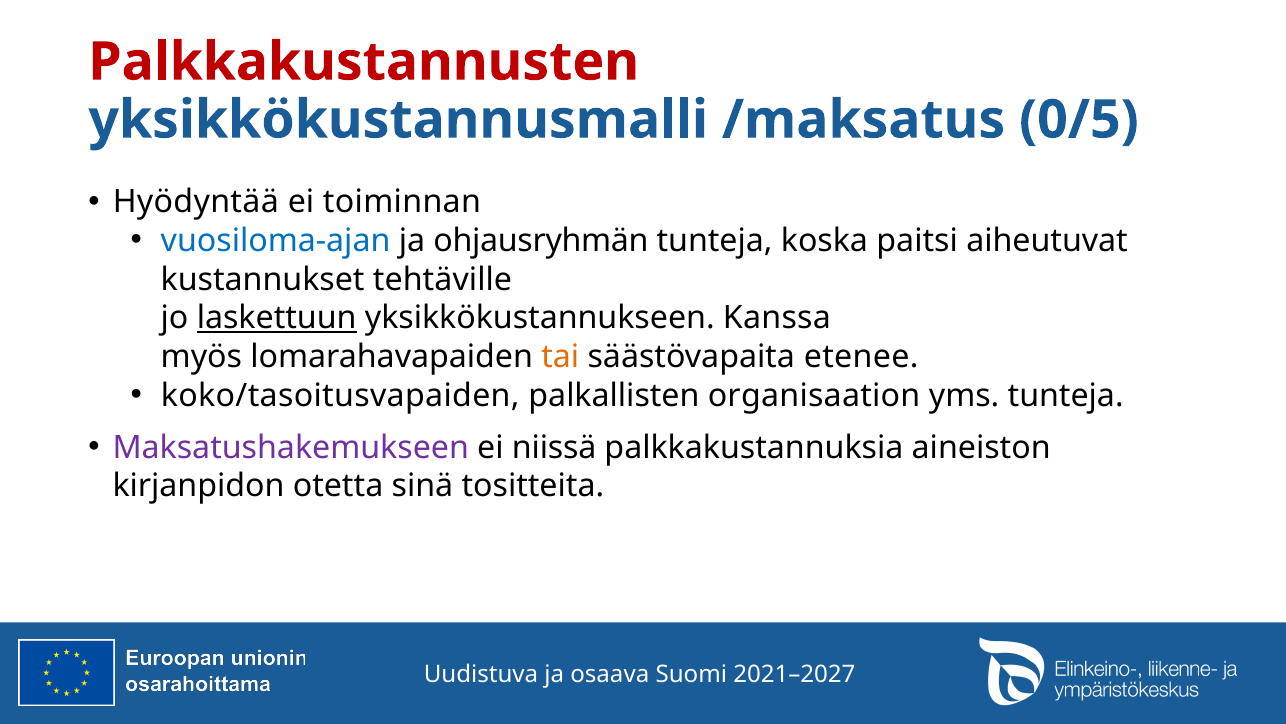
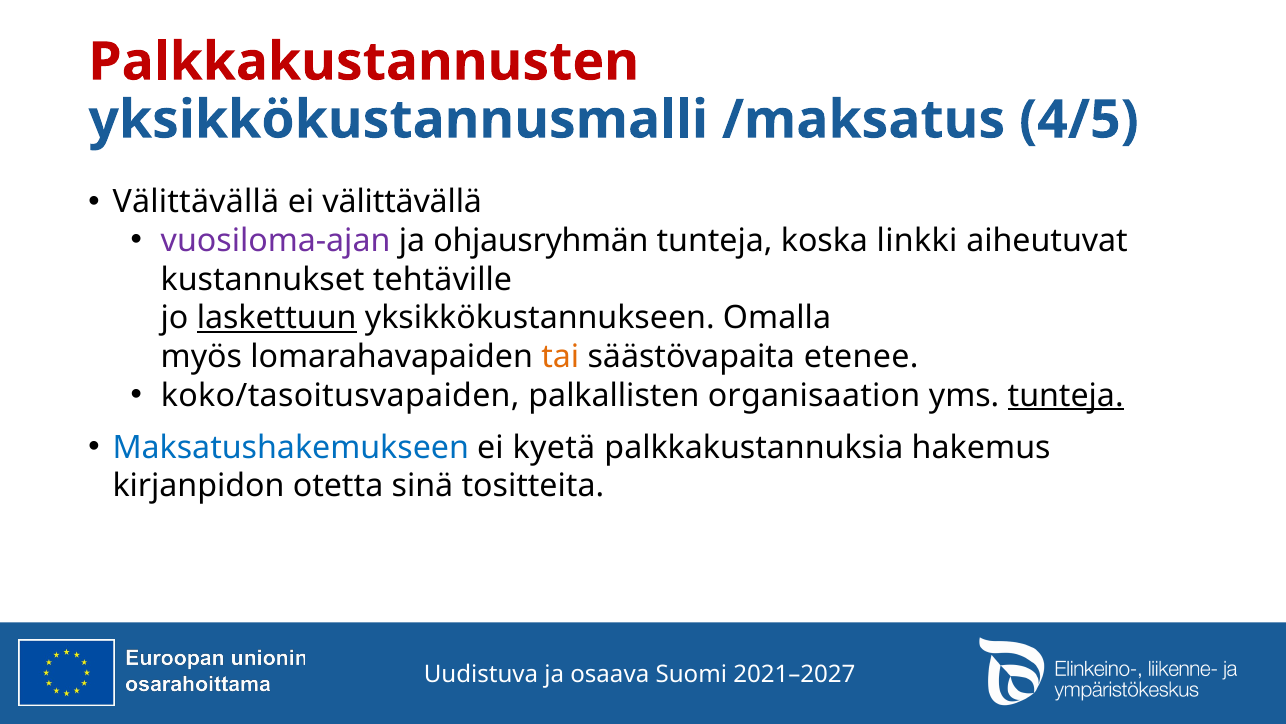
0/5: 0/5 -> 4/5 (1079, 120)
Hyödyntää: Hyödyntää -> Välittävällä (196, 202)
ei toiminnan: toiminnan -> välittävällä (402, 202)
vuosiloma-ajan colour: blue -> purple (276, 241)
paitsi: paitsi -> linkki (917, 241)
Kanssa: Kanssa -> Omalla (777, 318)
tunteja underline: none -> present (1066, 395)
Maksatushakemukseen colour: purple -> blue (291, 447)
niissä: niissä -> kyetä (554, 447)
aineiston: aineiston -> hakemus (981, 447)
